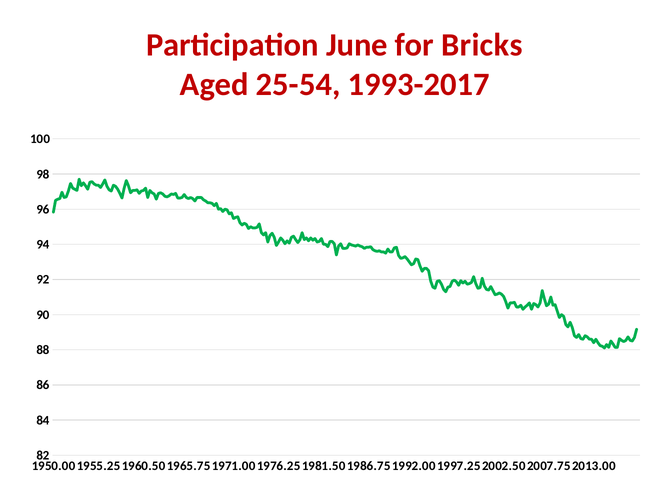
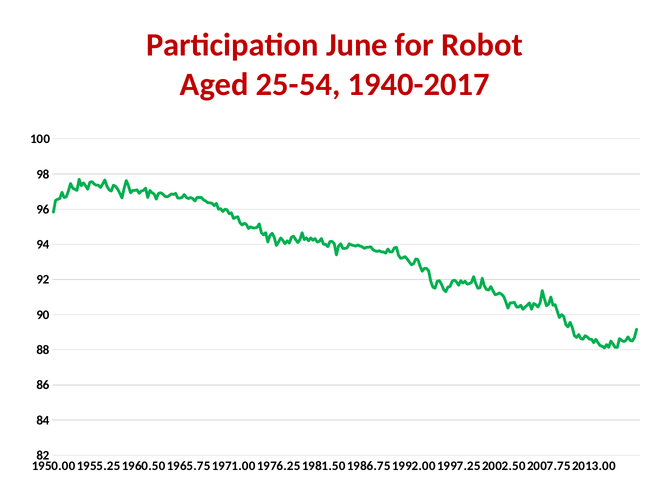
Bricks: Bricks -> Robot (482, 45)
1993-2017: 1993-2017 -> 1940-2017 (419, 84)
